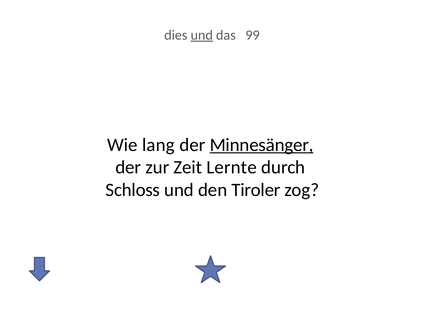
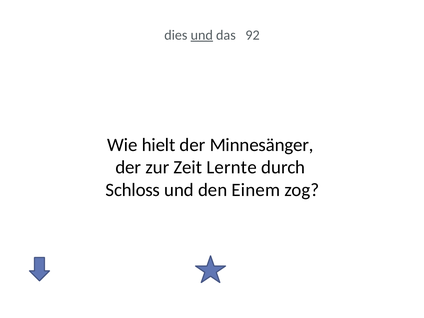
99: 99 -> 92 (253, 35)
lang: lang -> hielt (159, 145)
Minnesänger underline: present -> none (262, 145)
Tiroler: Tiroler -> Einem (256, 190)
